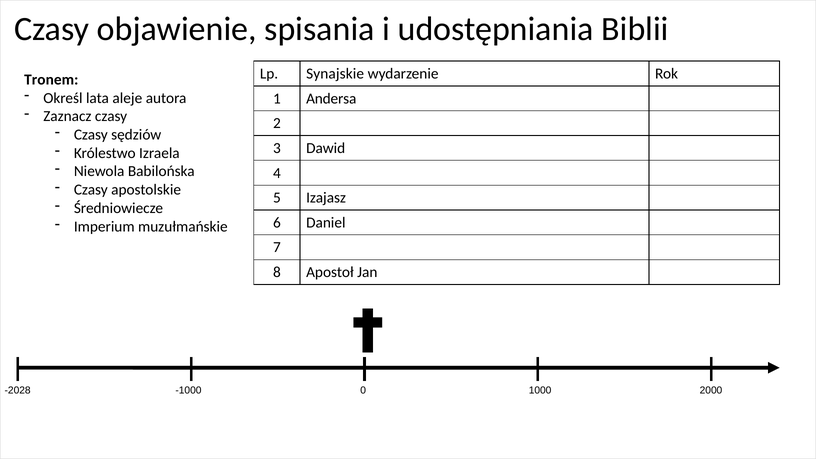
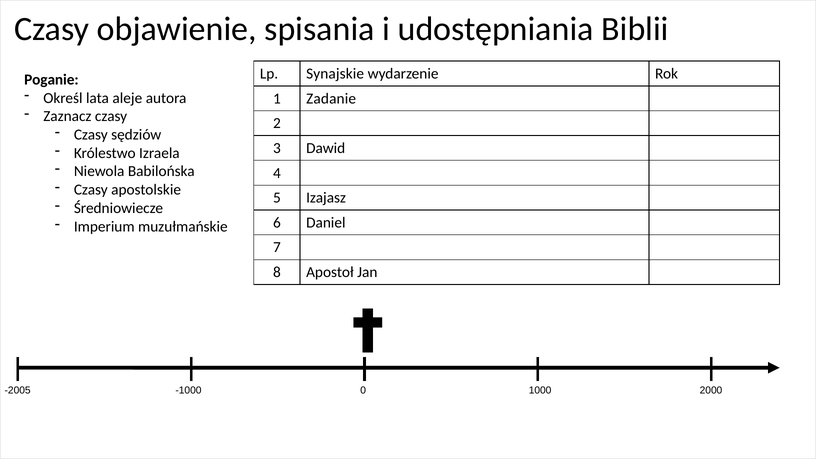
Tronem: Tronem -> Poganie (51, 80)
Andersa: Andersa -> Zadanie (331, 99)
-2028: -2028 -> -2005 (18, 390)
